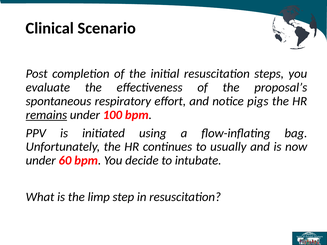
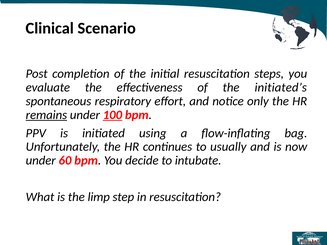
proposal’s: proposal’s -> initiated’s (281, 87)
pigs: pigs -> only (258, 101)
100 underline: none -> present (113, 115)
